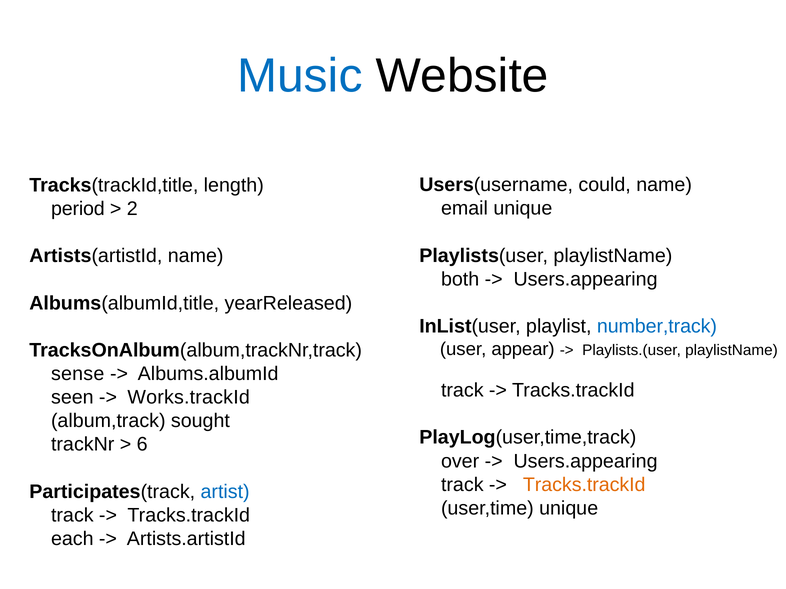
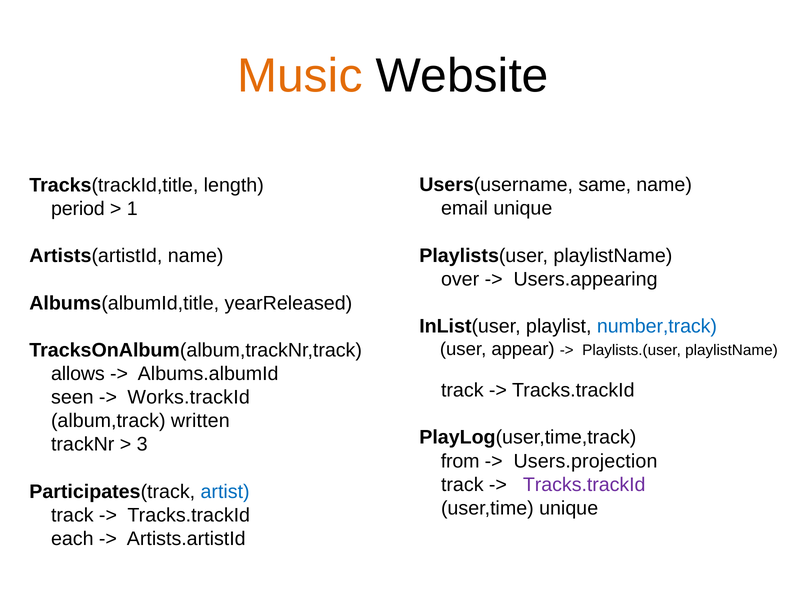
Music colour: blue -> orange (300, 76)
could: could -> same (605, 185)
2: 2 -> 1 (132, 209)
both: both -> over (460, 279)
sense: sense -> allows (78, 374)
sought: sought -> written (200, 421)
6: 6 -> 3 (142, 445)
over: over -> from (460, 461)
Users.appearing: Users.appearing -> Users.projection (585, 461)
Tracks.trackId colour: orange -> purple (584, 485)
